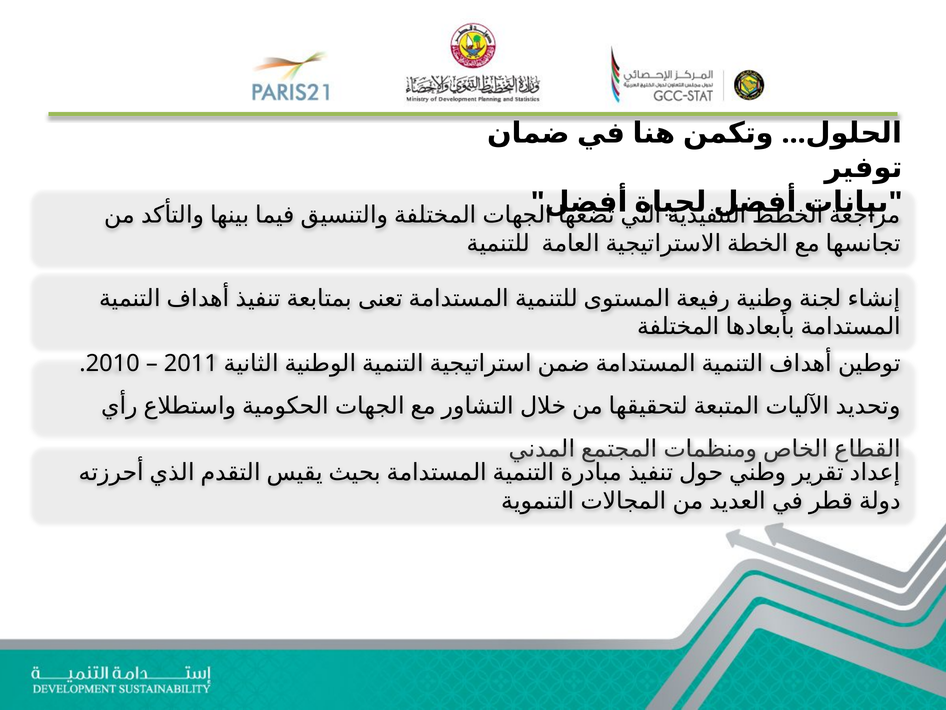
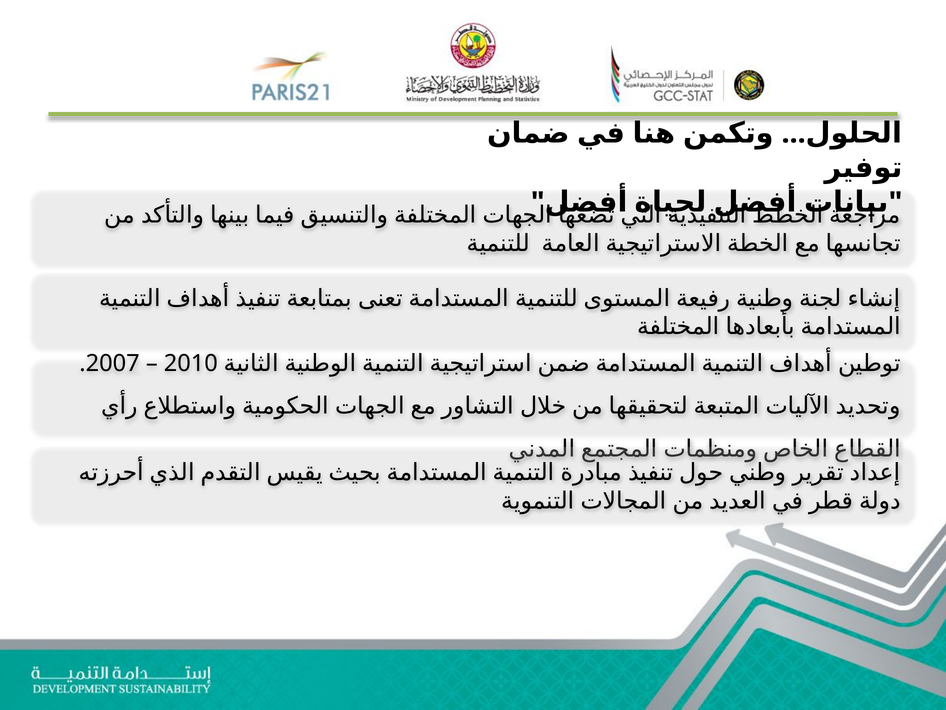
2010: 2010 -> 2007 (113, 363)
2011: 2011 -> 2010 (191, 363)
